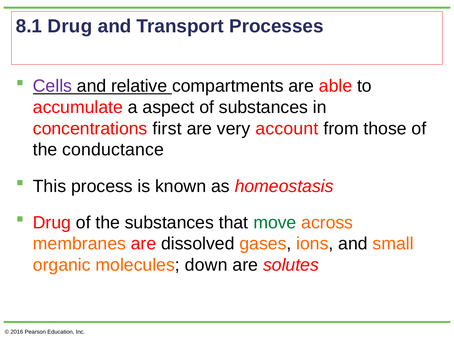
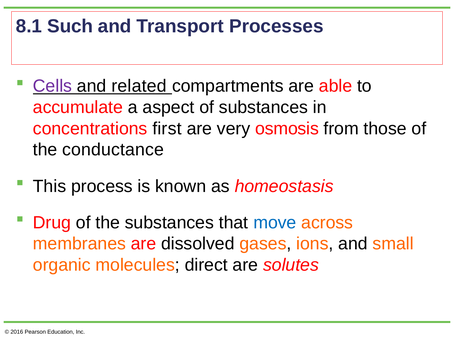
8.1 Drug: Drug -> Such (70, 26)
relative: relative -> related (139, 86)
account: account -> osmosis (287, 128)
move colour: green -> blue (275, 222)
down: down -> direct (206, 265)
